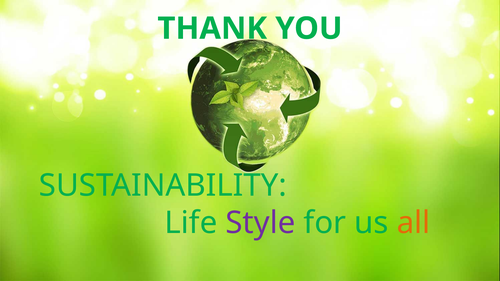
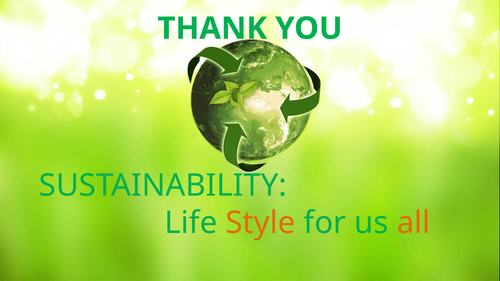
Style colour: purple -> orange (260, 223)
